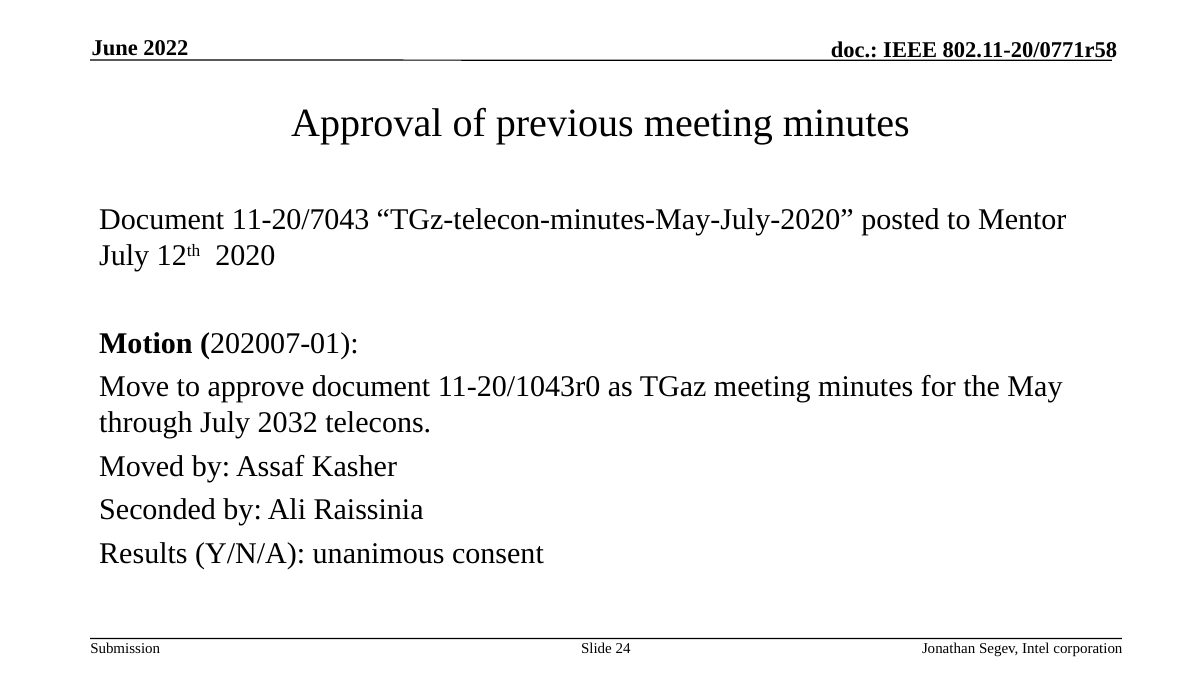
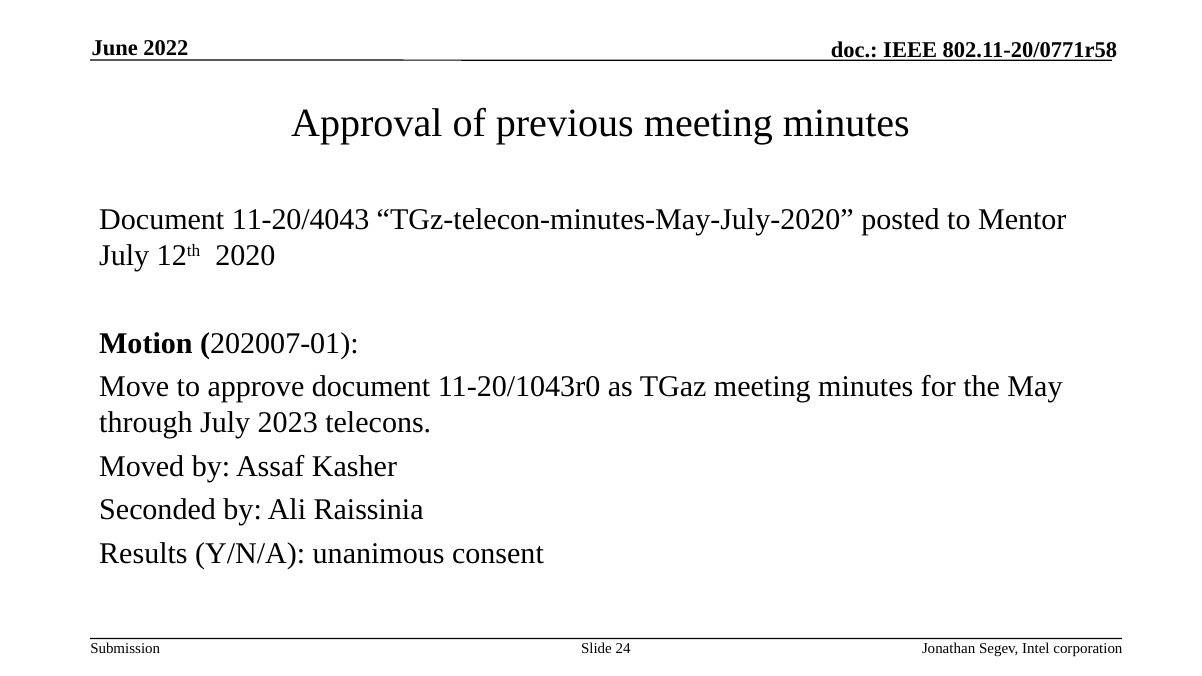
11-20/7043: 11-20/7043 -> 11-20/4043 (301, 220)
2032: 2032 -> 2023 (288, 423)
